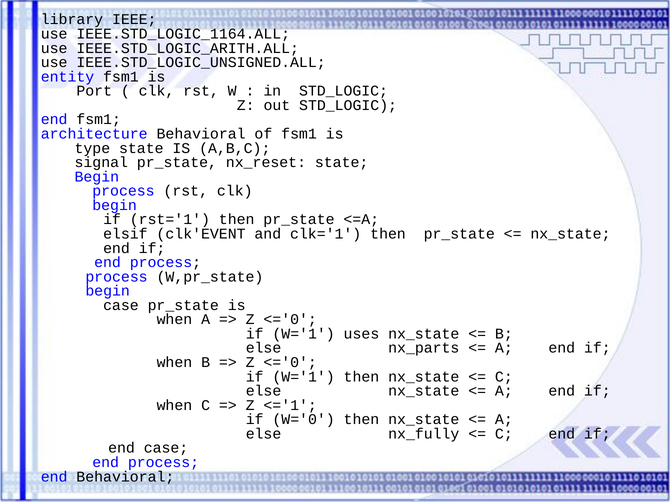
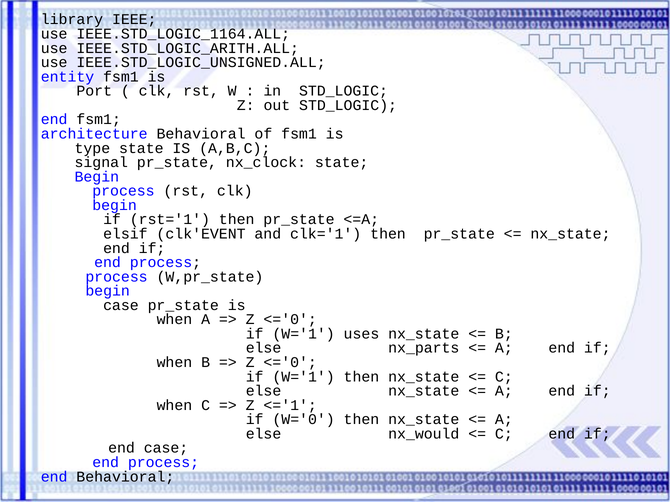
nx_reset: nx_reset -> nx_clock (266, 163)
nx_fully: nx_fully -> nx_would (424, 434)
